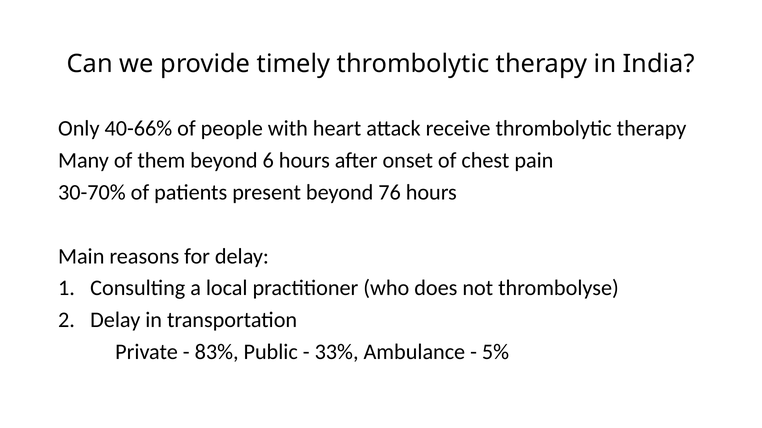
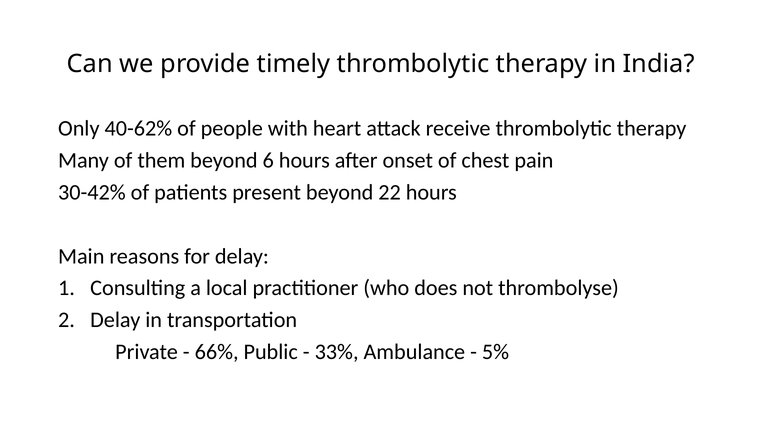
40-66%: 40-66% -> 40-62% (138, 129)
30-70%: 30-70% -> 30-42% (92, 193)
76: 76 -> 22 (390, 193)
83%: 83% -> 66% (217, 352)
